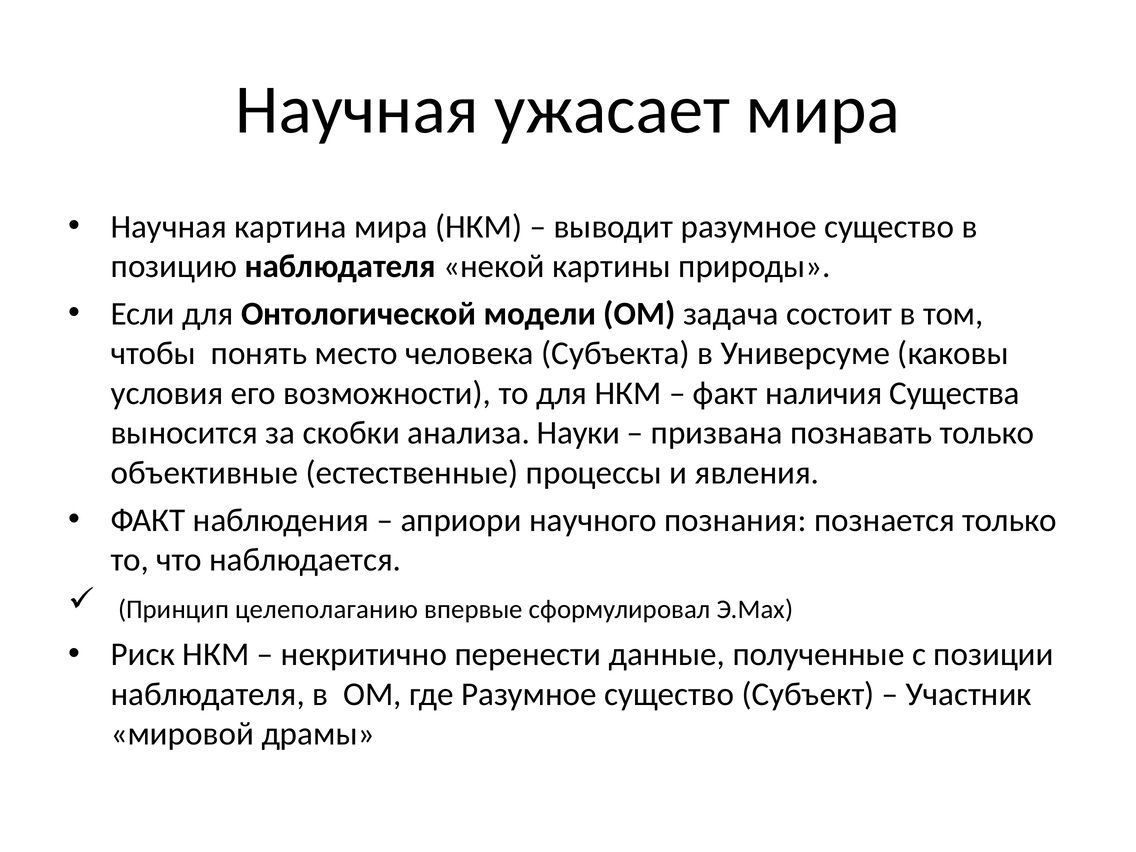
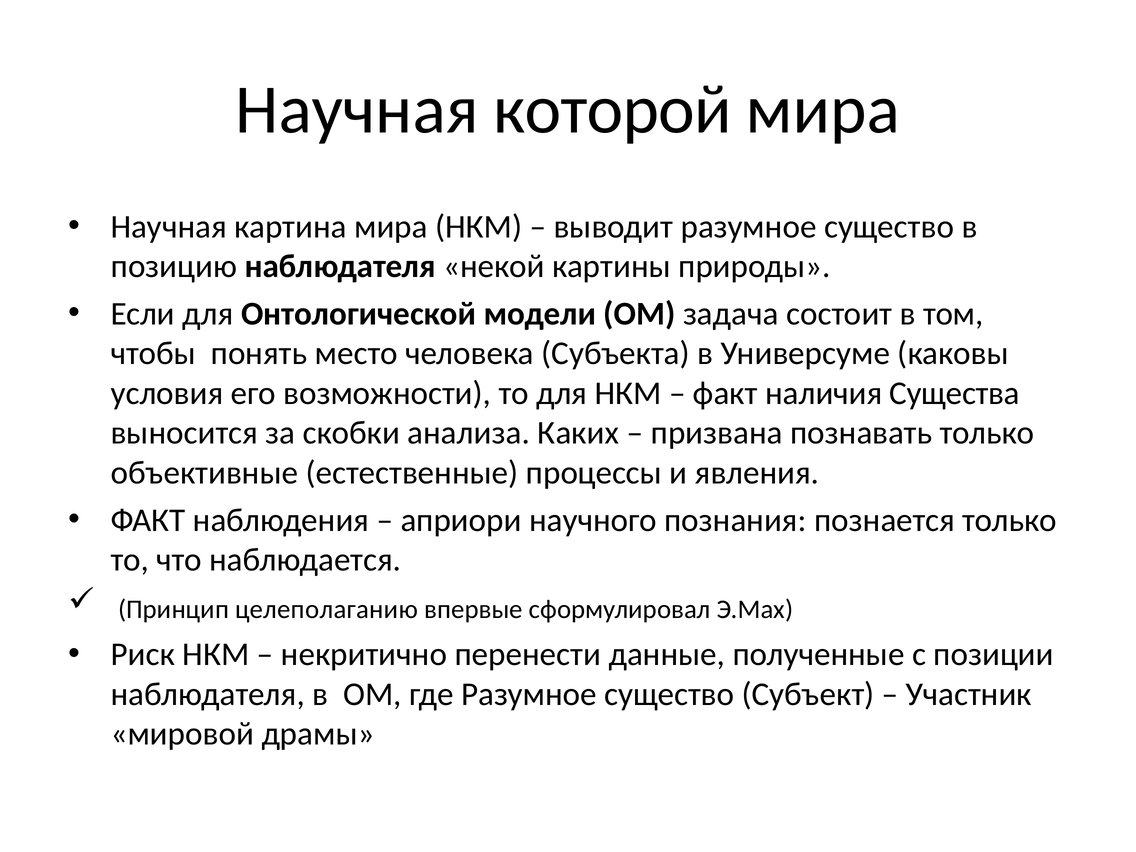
ужасает: ужасает -> которой (613, 110)
Науки: Науки -> Каких (578, 433)
